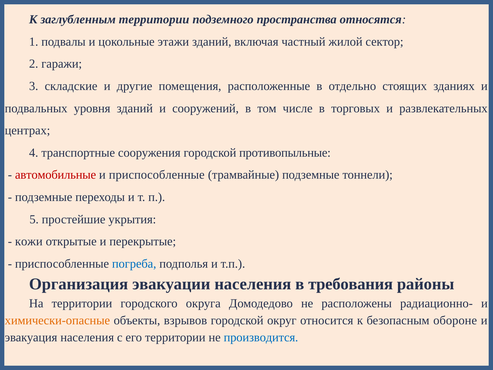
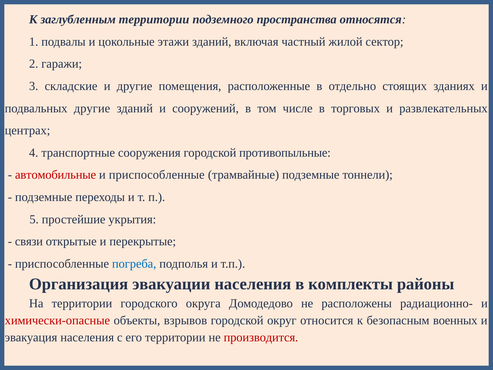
подвальных уровня: уровня -> другие (92, 108)
кожи: кожи -> связи (29, 241)
требования: требования -> комплекты (351, 284)
химически-опасные colour: orange -> red (57, 320)
обороне: обороне -> военных (455, 320)
производится colour: blue -> red (261, 337)
